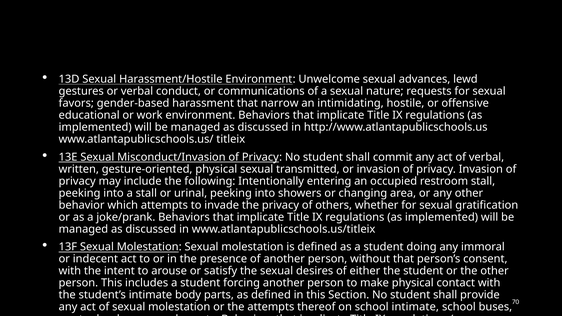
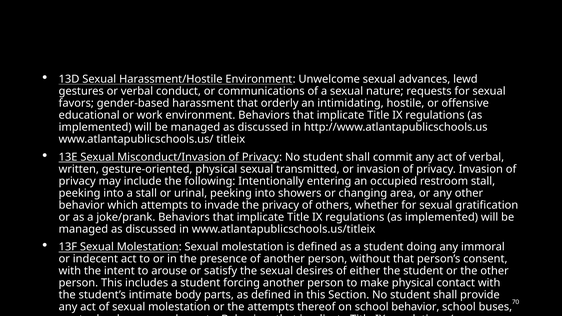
narrow: narrow -> orderly (280, 103)
school intimate: intimate -> behavior (415, 307)
